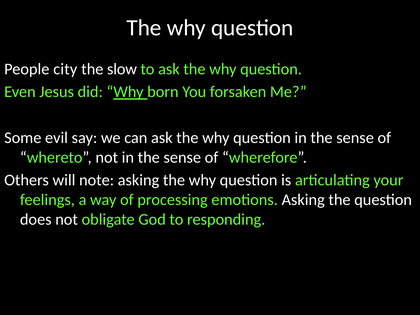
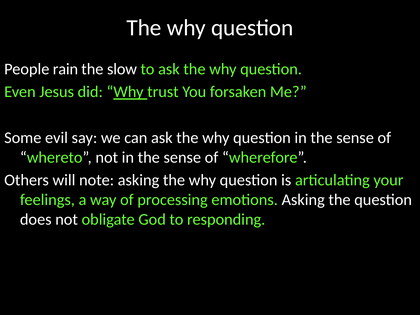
city: city -> rain (65, 69)
born: born -> trust (163, 92)
